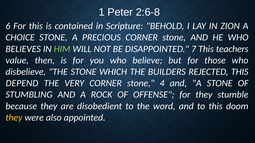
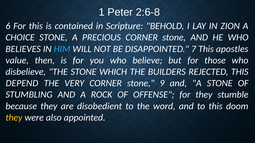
HIM colour: light green -> light blue (62, 49)
teachers: teachers -> apostles (232, 49)
4: 4 -> 9 (162, 83)
